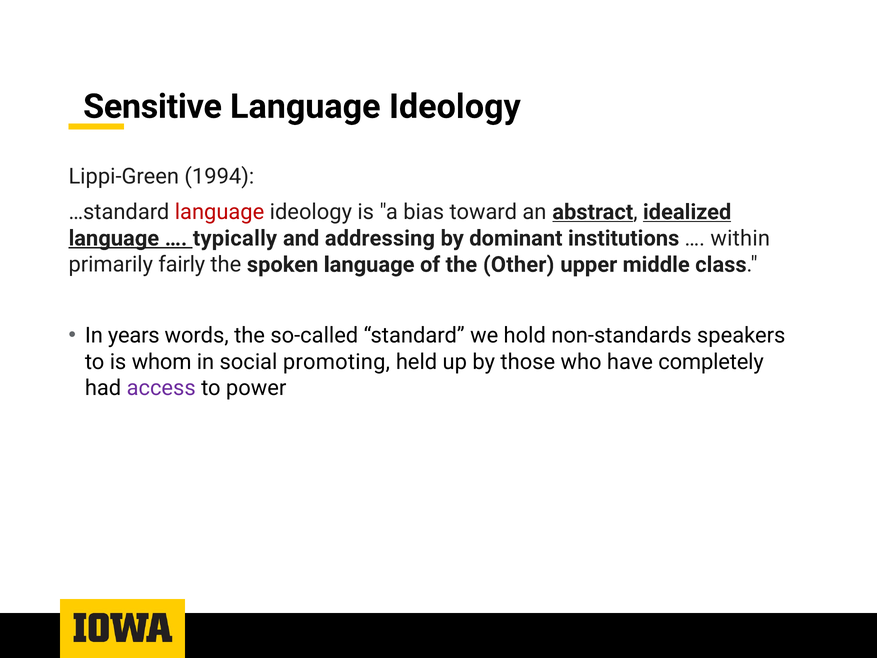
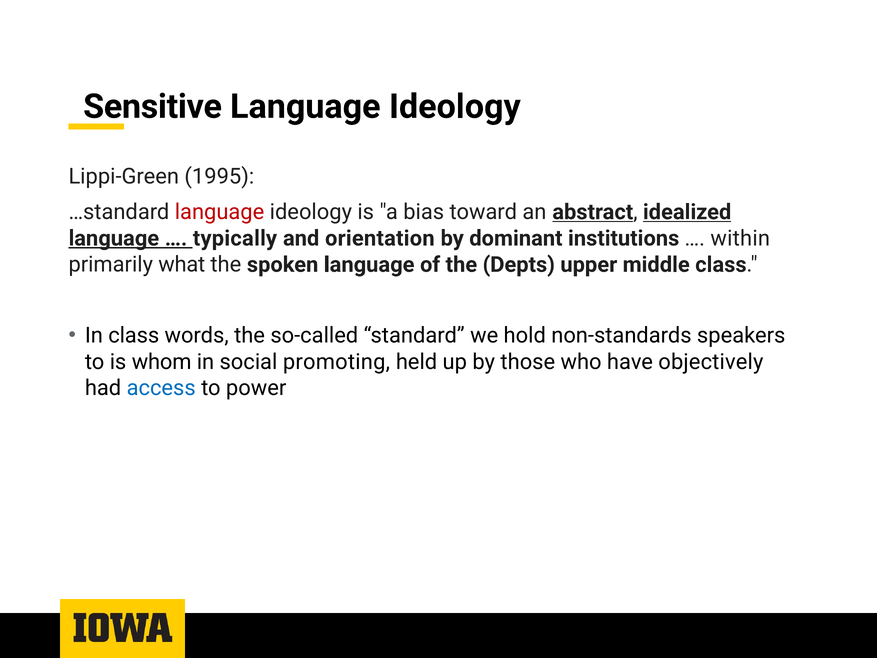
1994: 1994 -> 1995 (219, 176)
addressing: addressing -> orientation (380, 238)
fairly: fairly -> what (182, 265)
Other: Other -> Depts (519, 265)
In years: years -> class (134, 335)
completely: completely -> objectively (711, 362)
access colour: purple -> blue (161, 388)
